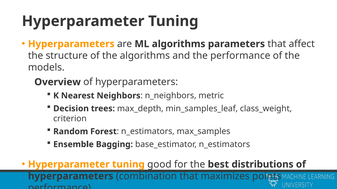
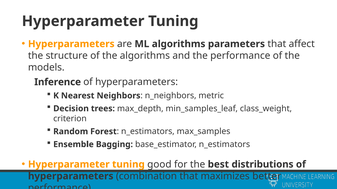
Overview: Overview -> Inference (58, 82)
points: points -> better (267, 177)
